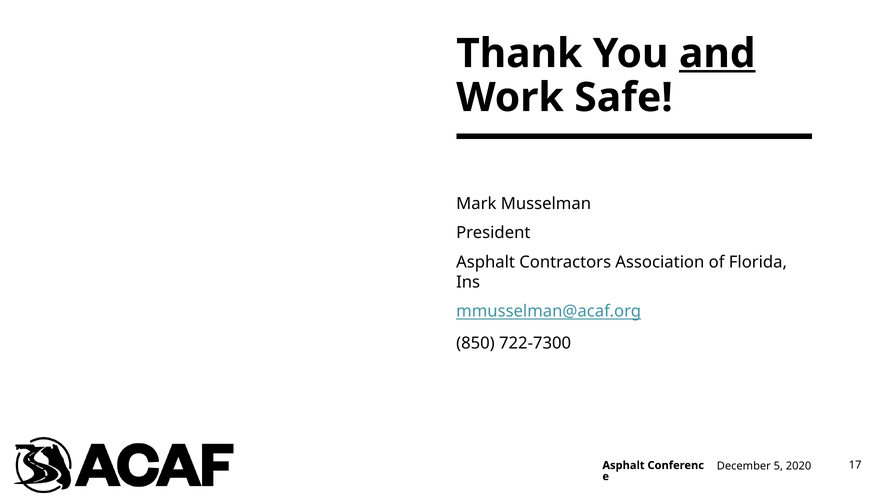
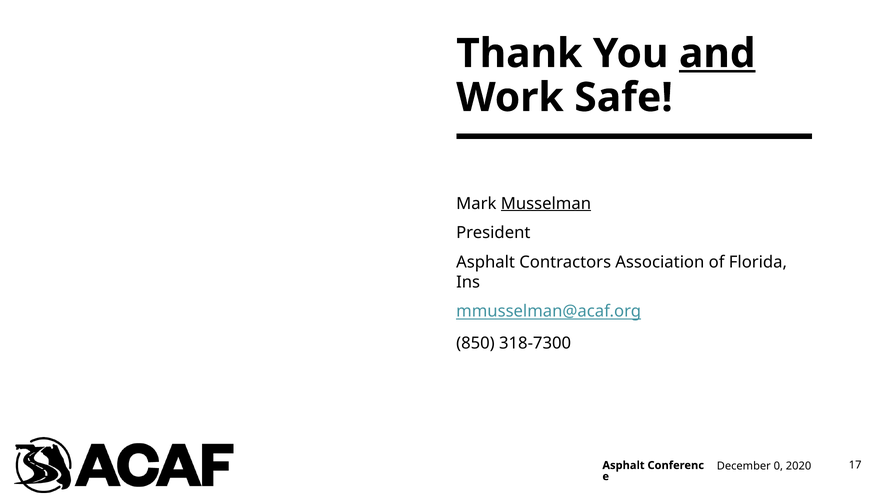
Musselman underline: none -> present (546, 204)
722-7300: 722-7300 -> 318-7300 (535, 343)
5: 5 -> 0 (778, 466)
